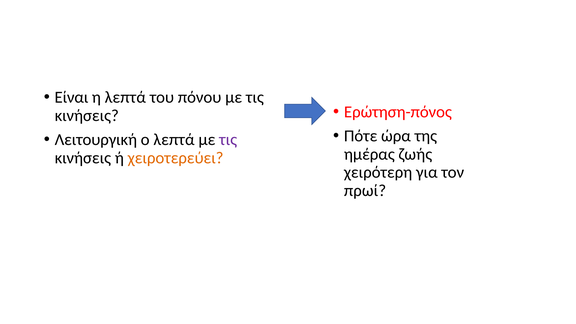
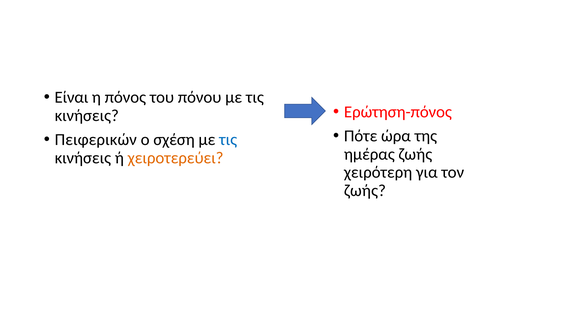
η λεπτά: λεπτά -> πόνος (125, 97)
Λειτουργική: Λειτουργική -> Πειφερικών (96, 140)
ο λεπτά: λεπτά -> σχέση (174, 140)
τις colour: purple -> blue (228, 140)
πρωί: πρωί -> ζωής (365, 191)
